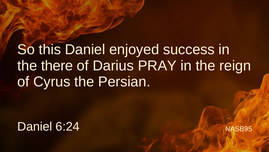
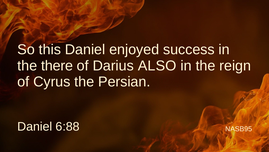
PRAY: PRAY -> ALSO (157, 65)
6:24: 6:24 -> 6:88 (68, 126)
